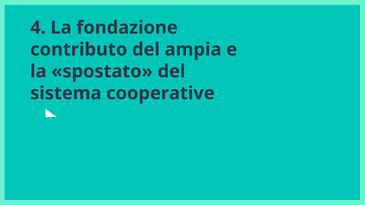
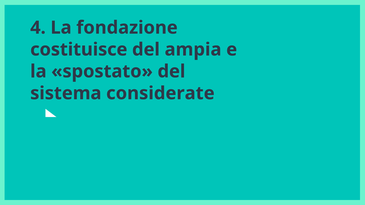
contributo: contributo -> costituisce (79, 50)
cooperative: cooperative -> considerate (160, 93)
